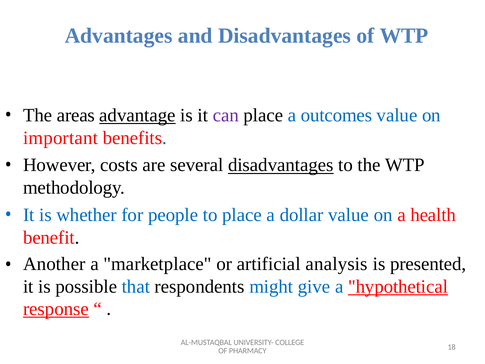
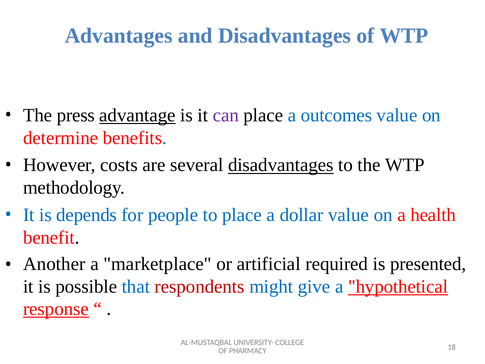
areas: areas -> press (76, 115)
important: important -> determine (61, 138)
whether: whether -> depends (87, 215)
analysis: analysis -> required (337, 264)
respondents colour: black -> red (200, 286)
